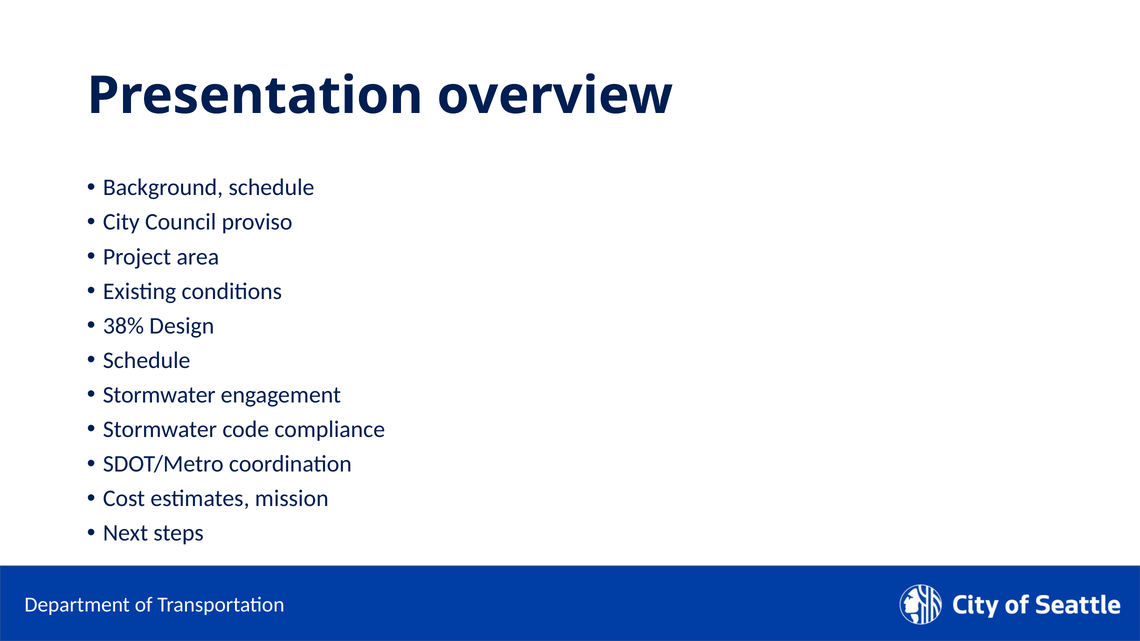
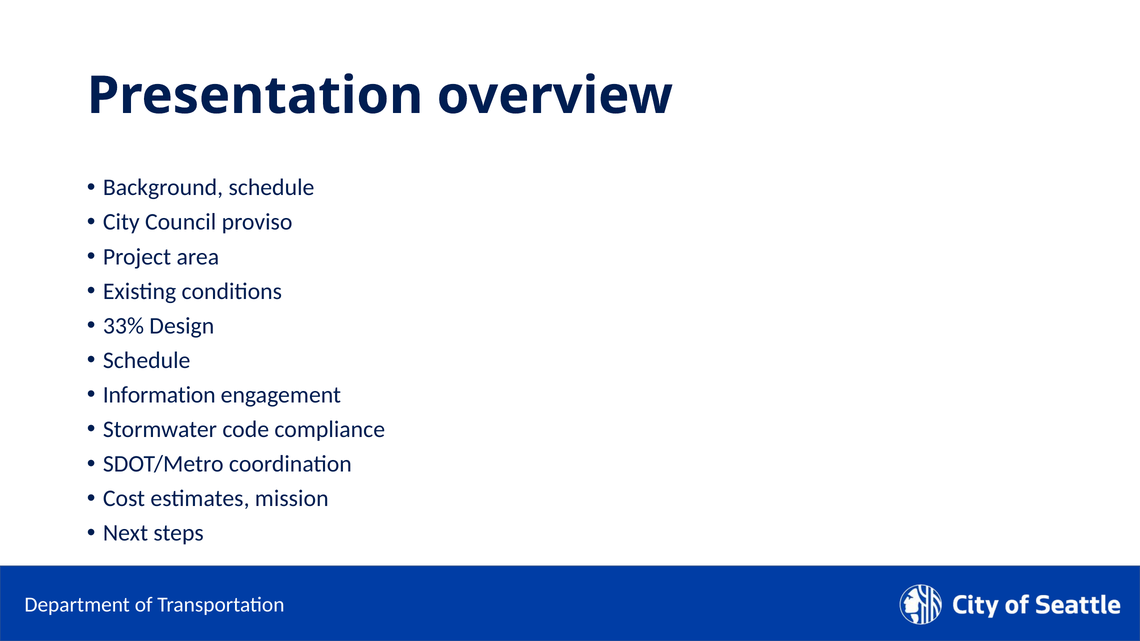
38%: 38% -> 33% (123, 326)
Stormwater: Stormwater -> Information (159, 395)
